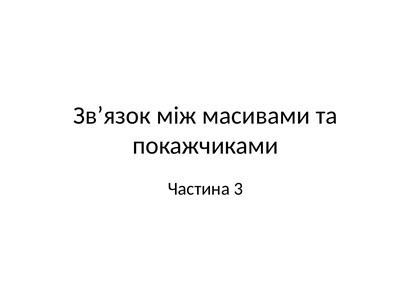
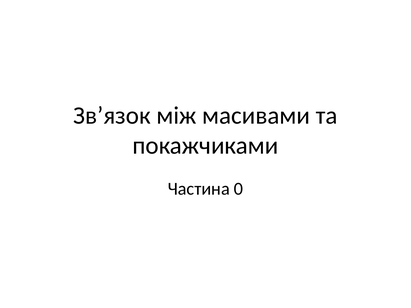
3: 3 -> 0 (239, 189)
